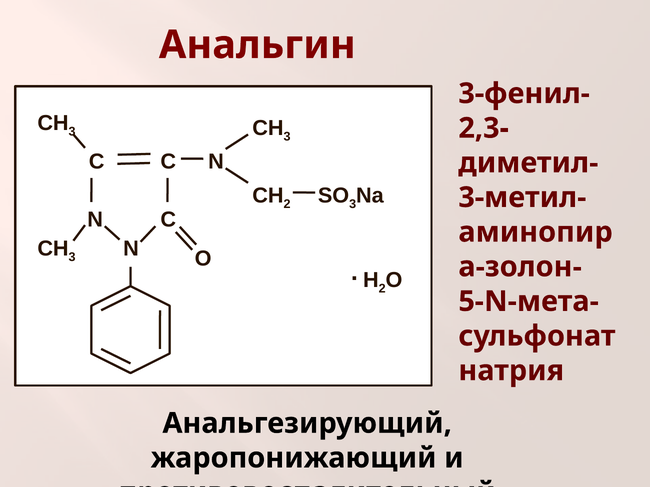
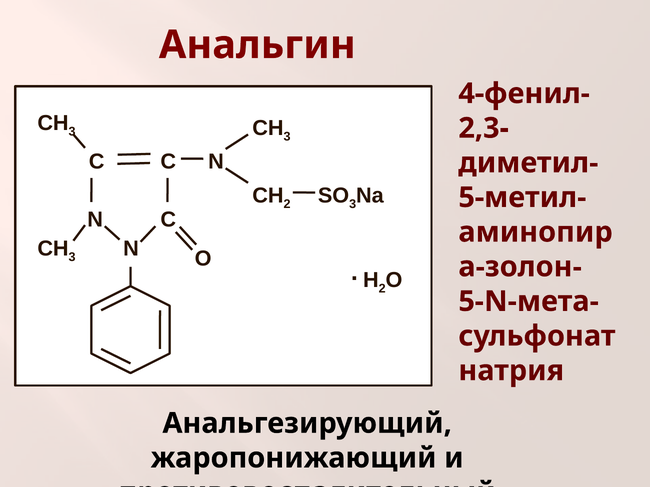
3-фенил-: 3-фенил- -> 4-фенил- (524, 94)
3-метил-: 3-метил- -> 5-метил- (522, 198)
